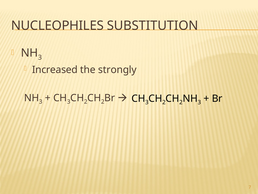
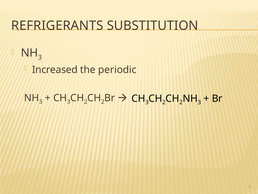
NUCLEOPHILES: NUCLEOPHILES -> REFRIGERANTS (57, 26)
strongly: strongly -> periodic (117, 70)
